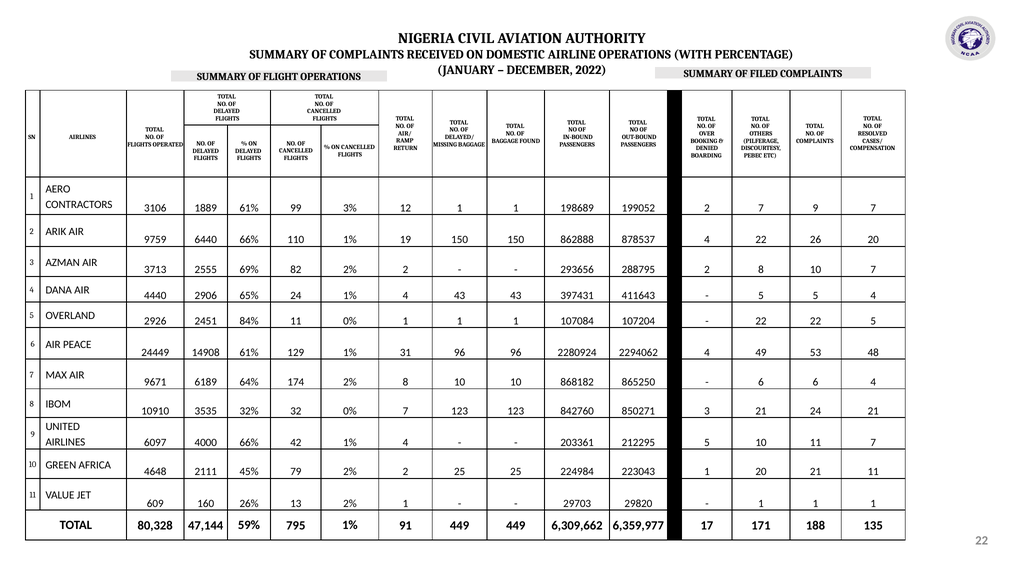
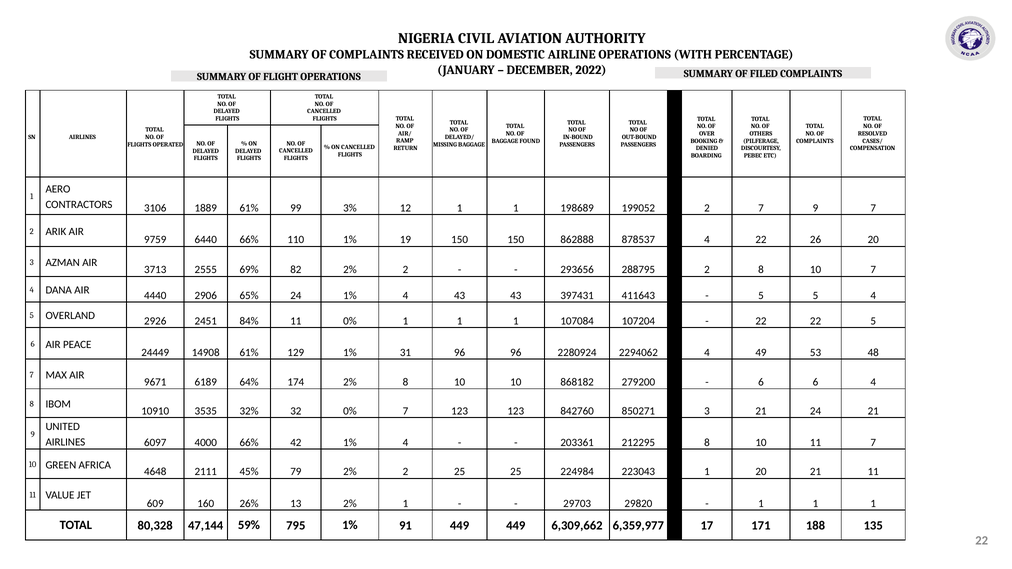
865250: 865250 -> 279200 (638, 382)
212295 5: 5 -> 8 (707, 443)
